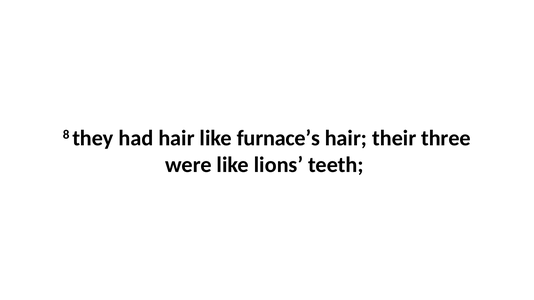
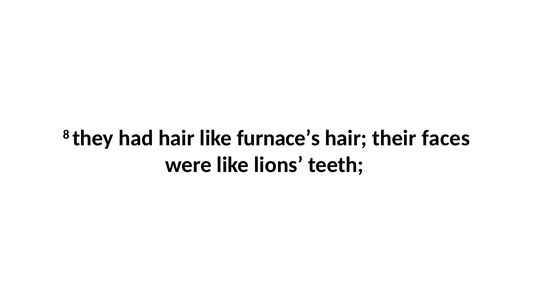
three: three -> faces (446, 138)
